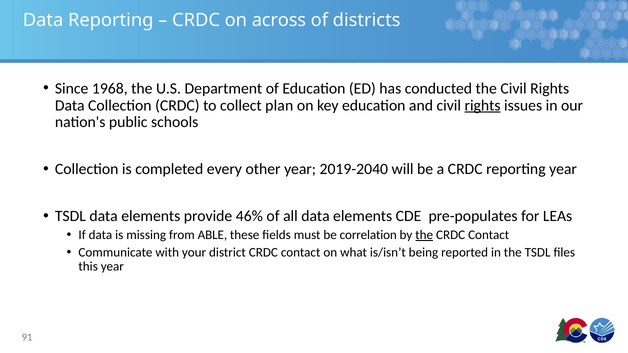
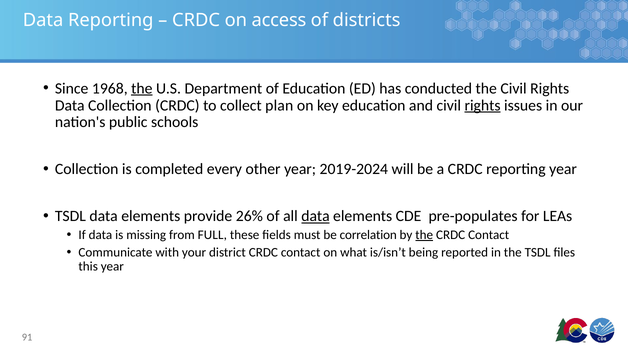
across: across -> access (279, 20)
the underline: none -> present (142, 88)
2019-2040: 2019-2040 -> 2019-2024 (354, 169)
46%: 46% -> 26% (249, 216)
data underline: none -> present (316, 216)
ABLE: ABLE -> FULL (212, 235)
